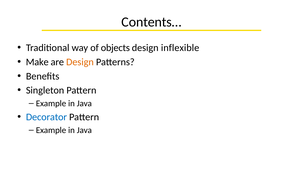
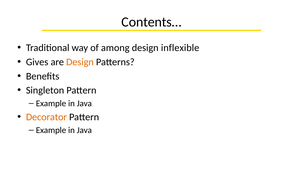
objects: objects -> among (115, 48)
Make: Make -> Gives (37, 62)
Decorator colour: blue -> orange (46, 117)
